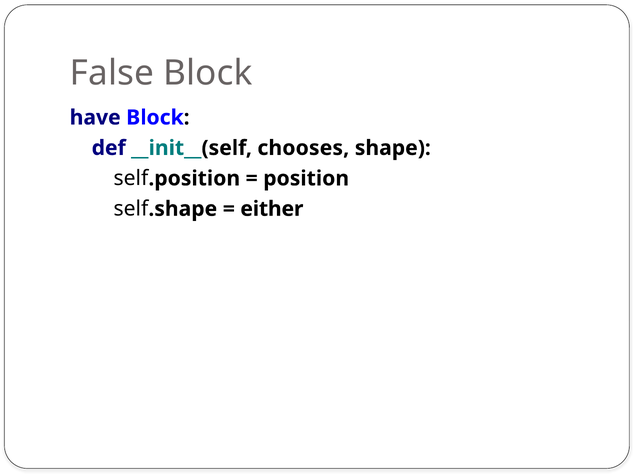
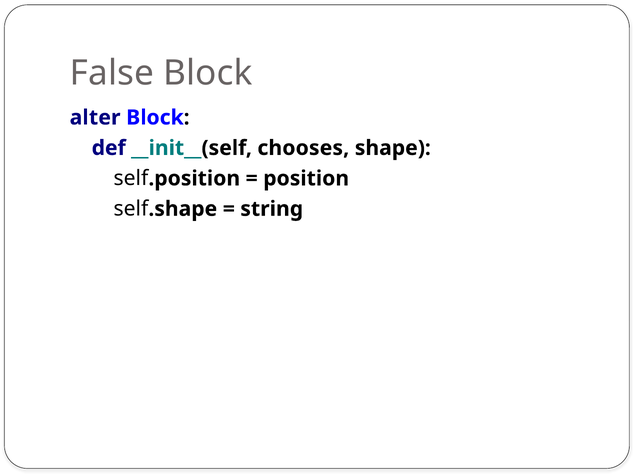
have: have -> alter (95, 118)
either: either -> string (272, 209)
